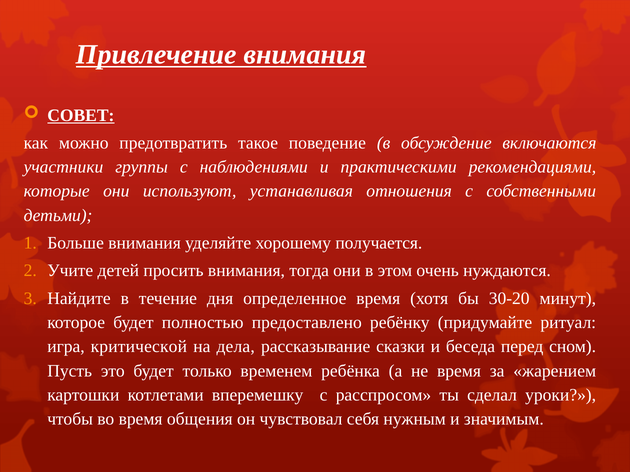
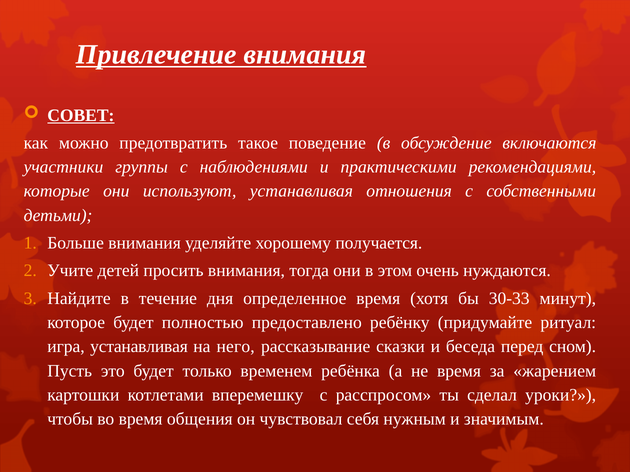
30-20: 30-20 -> 30-33 (509, 299)
игра критической: критической -> устанавливая (139, 347)
дела: дела -> него (236, 347)
